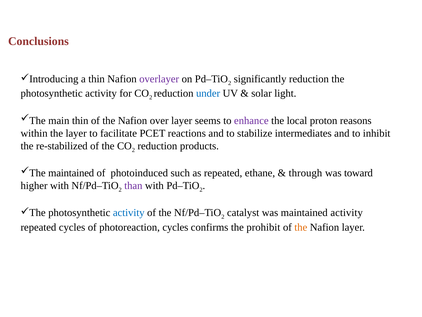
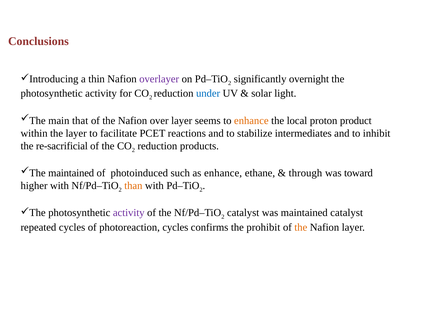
significantly reduction: reduction -> overnight (309, 79)
main thin: thin -> that (80, 120)
enhance colour: purple -> orange (251, 120)
reasons: reasons -> product (356, 120)
re-stabilized: re-stabilized -> re-sacrificial (62, 146)
as repeated: repeated -> enhance (223, 173)
than colour: purple -> orange (133, 185)
activity colour: blue -> purple (129, 212)
maintained activity: activity -> catalyst (347, 212)
